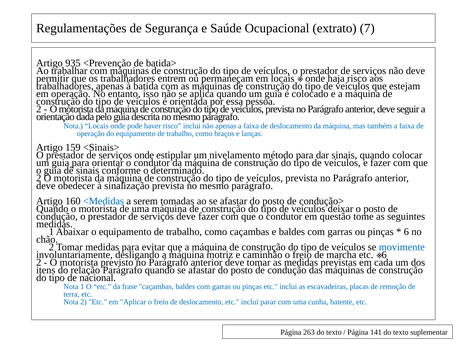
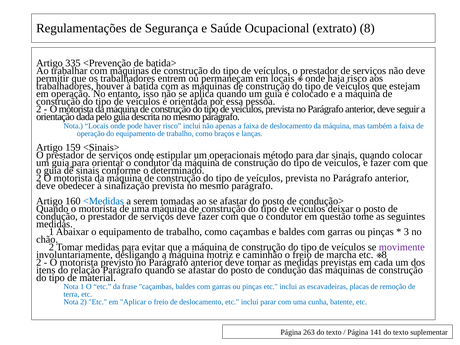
extrato 7: 7 -> 8 (367, 28)
935: 935 -> 335 (73, 63)
trabalhadores apenas: apenas -> houver (110, 86)
nivelamento: nivelamento -> operacionais (235, 155)
6: 6 -> 3 (406, 232)
movimente colour: blue -> purple (402, 247)
etc 6: 6 -> 8 (384, 255)
nacional: nacional -> material (98, 278)
